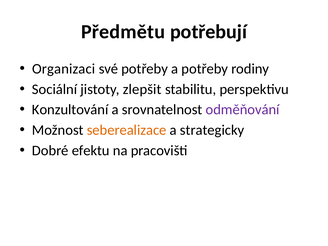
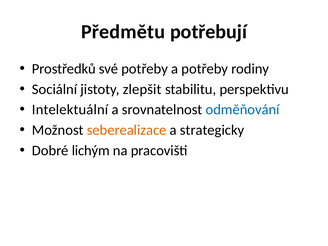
Organizaci: Organizaci -> Prostředků (64, 69)
Konzultování: Konzultování -> Intelektuální (70, 110)
odměňování colour: purple -> blue (243, 110)
efektu: efektu -> lichým (91, 150)
